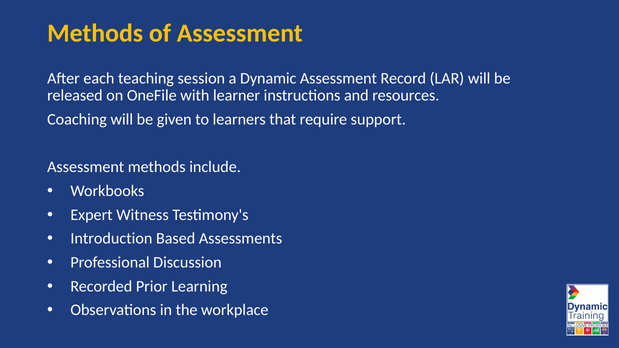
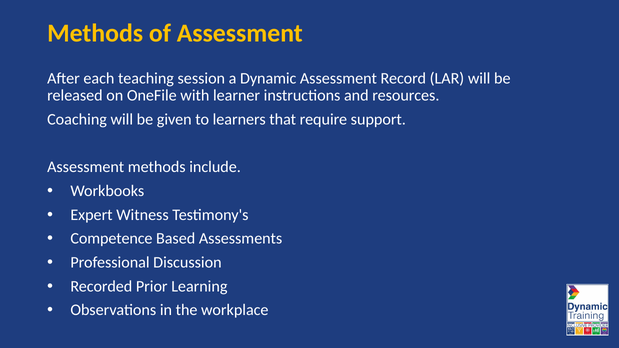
Introduction: Introduction -> Competence (111, 239)
